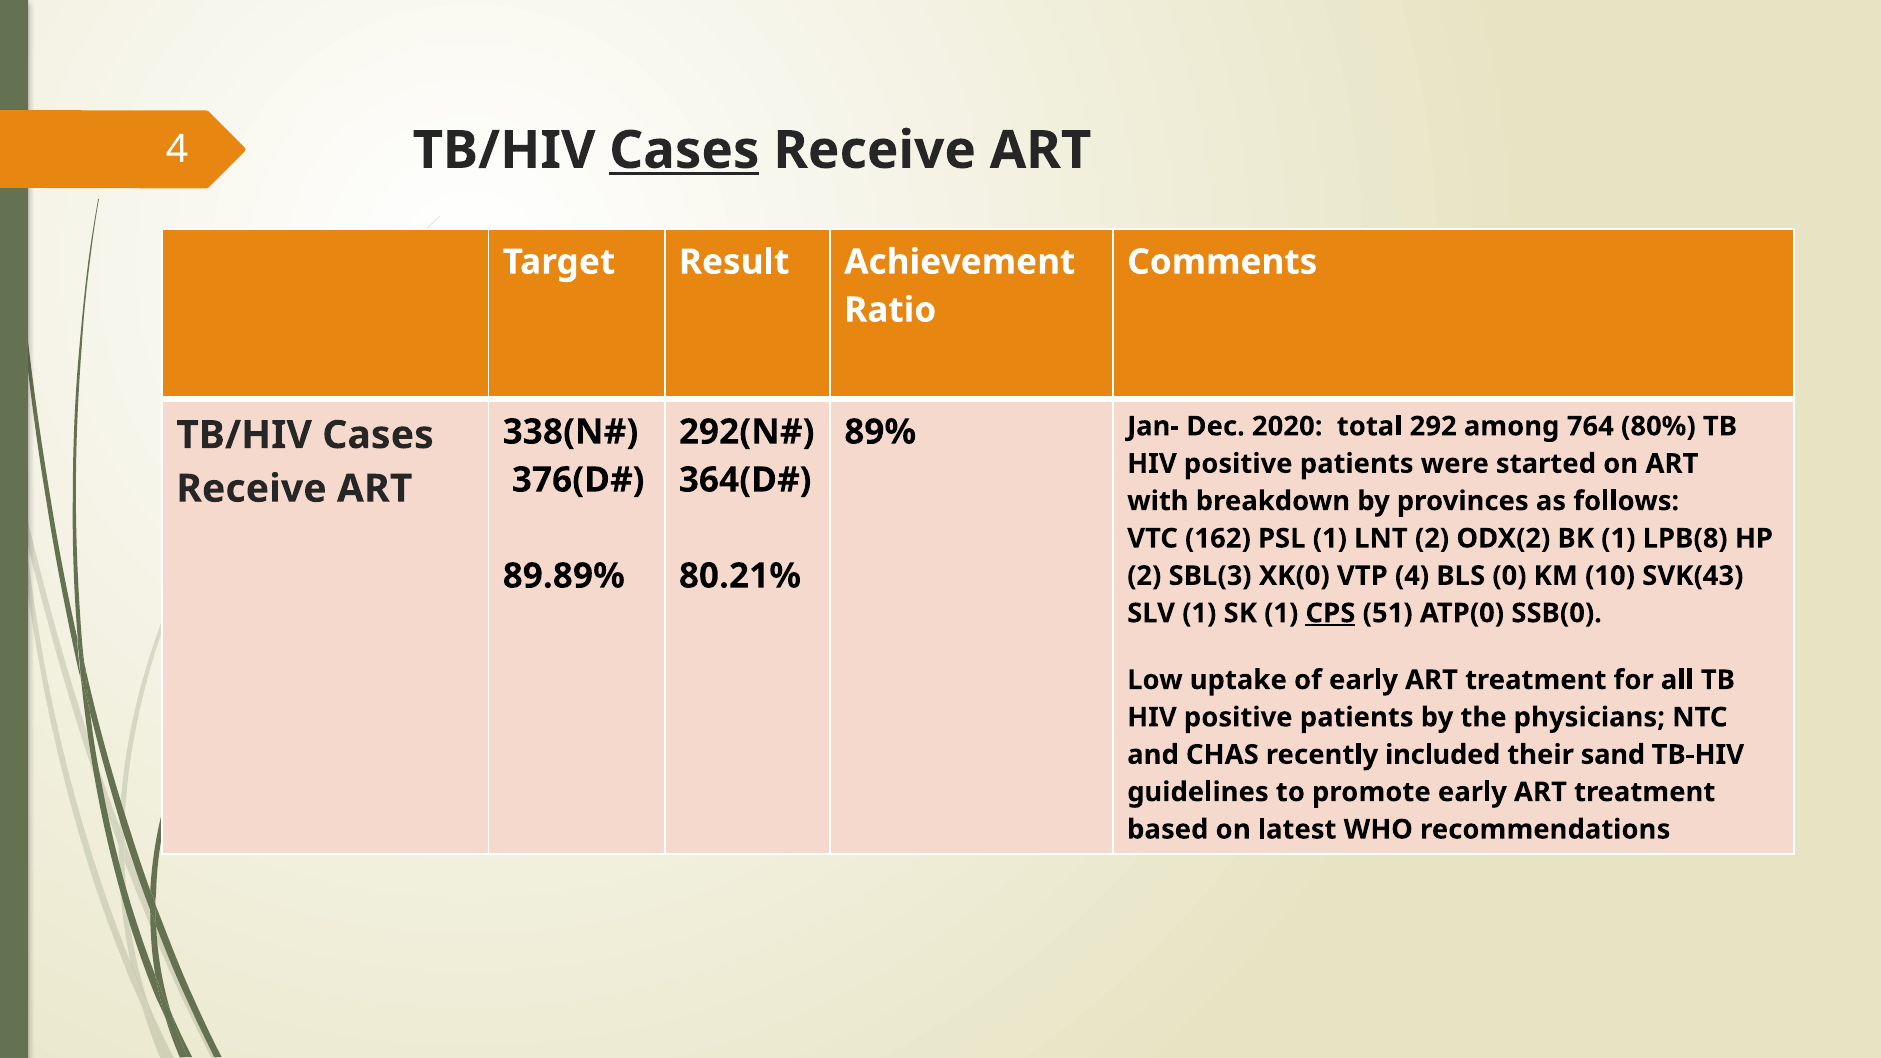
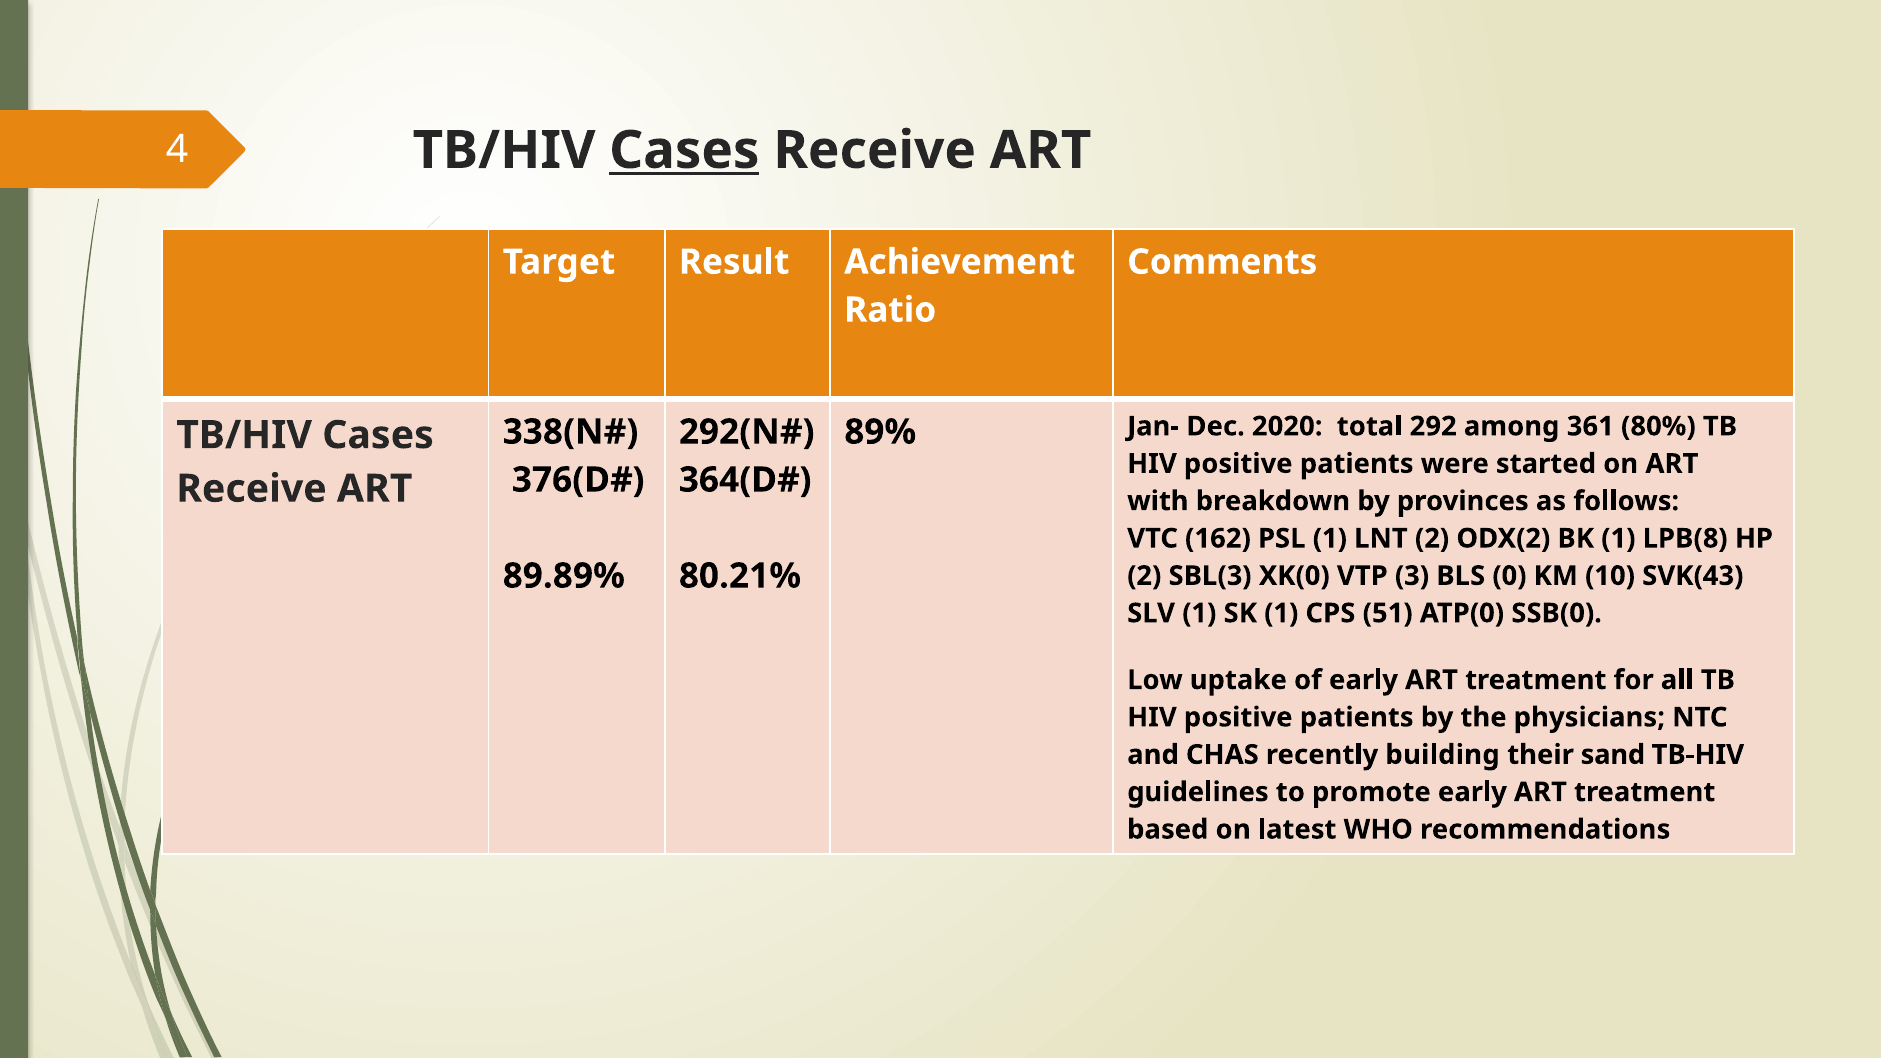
764: 764 -> 361 (1590, 426)
VTP 4: 4 -> 3 (1412, 576)
CPS underline: present -> none (1330, 613)
included: included -> building (1443, 755)
